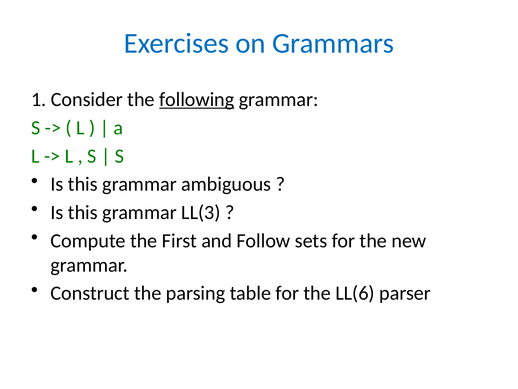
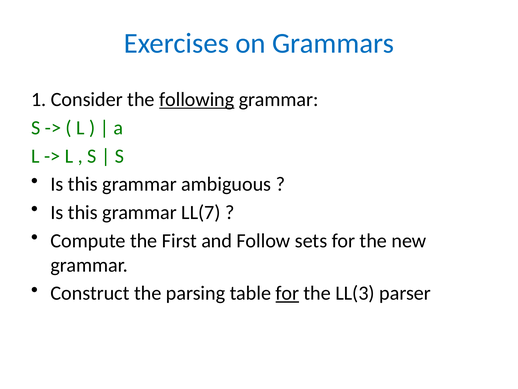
LL(3: LL(3 -> LL(7 (201, 212)
for underline: none -> present (287, 293)
LL(6: LL(6 -> LL(3 (355, 293)
